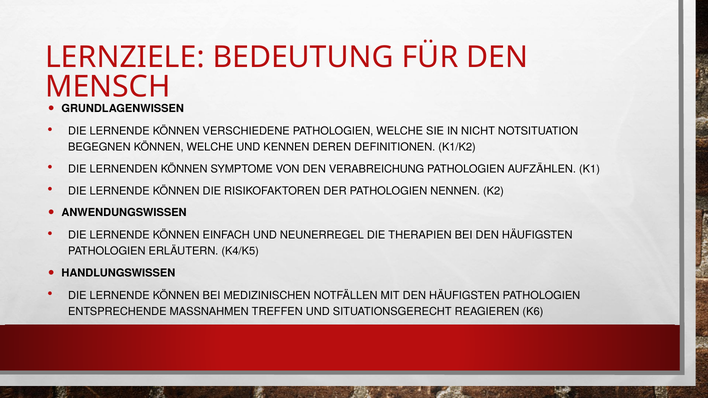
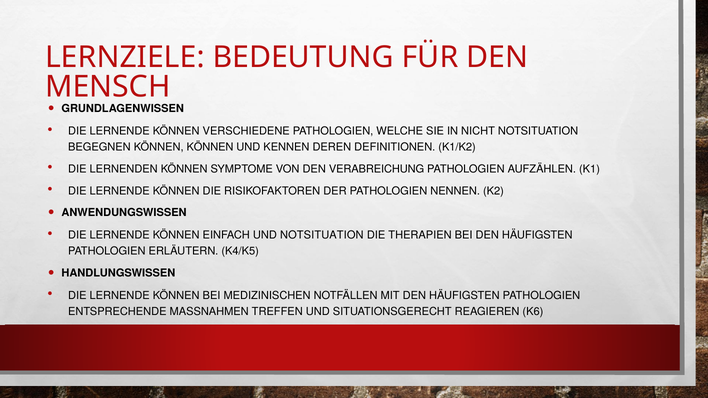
KÖNNEN WELCHE: WELCHE -> KÖNNEN (210, 147)
UND NEUNERREGEL: NEUNERREGEL -> NOTSITUATION (322, 235)
